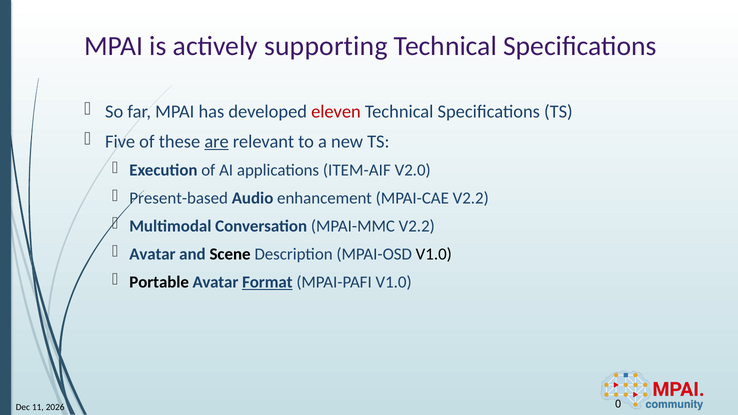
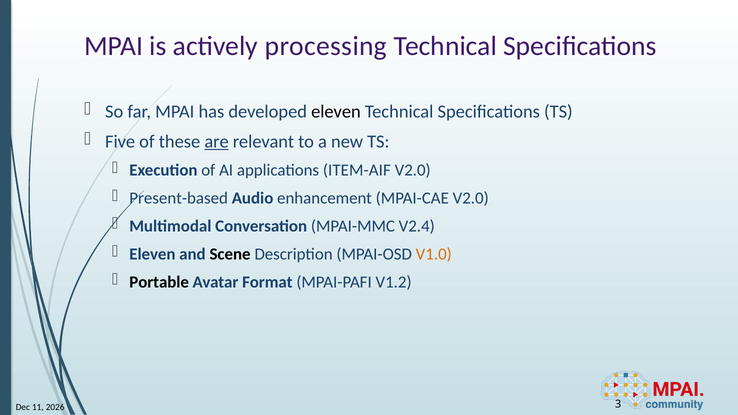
supporting: supporting -> processing (326, 46)
eleven colour: red -> black (336, 112)
MPAI-CAE V2.2: V2.2 -> V2.0 (471, 198)
MPAI-MMC V2.2: V2.2 -> V2.4 (417, 226)
Avatar: Avatar -> Eleven (152, 254)
V1.0 colour: black -> orange (434, 254)
Format underline: present -> none (267, 282)
MPAI-PAFI V1.0: V1.0 -> V1.2 (394, 282)
0: 0 -> 3 (618, 405)
